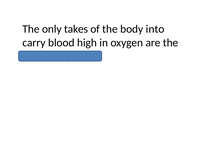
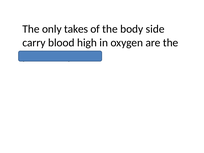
into: into -> side (155, 29)
